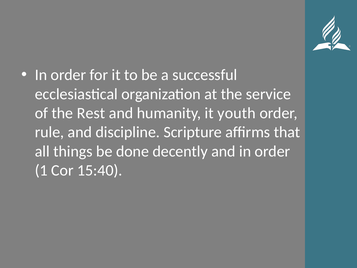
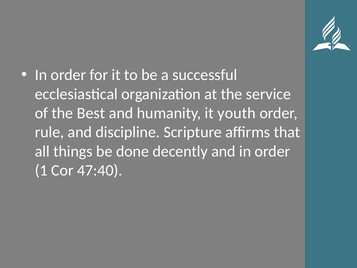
Rest: Rest -> Best (91, 113)
15:40: 15:40 -> 47:40 (100, 170)
